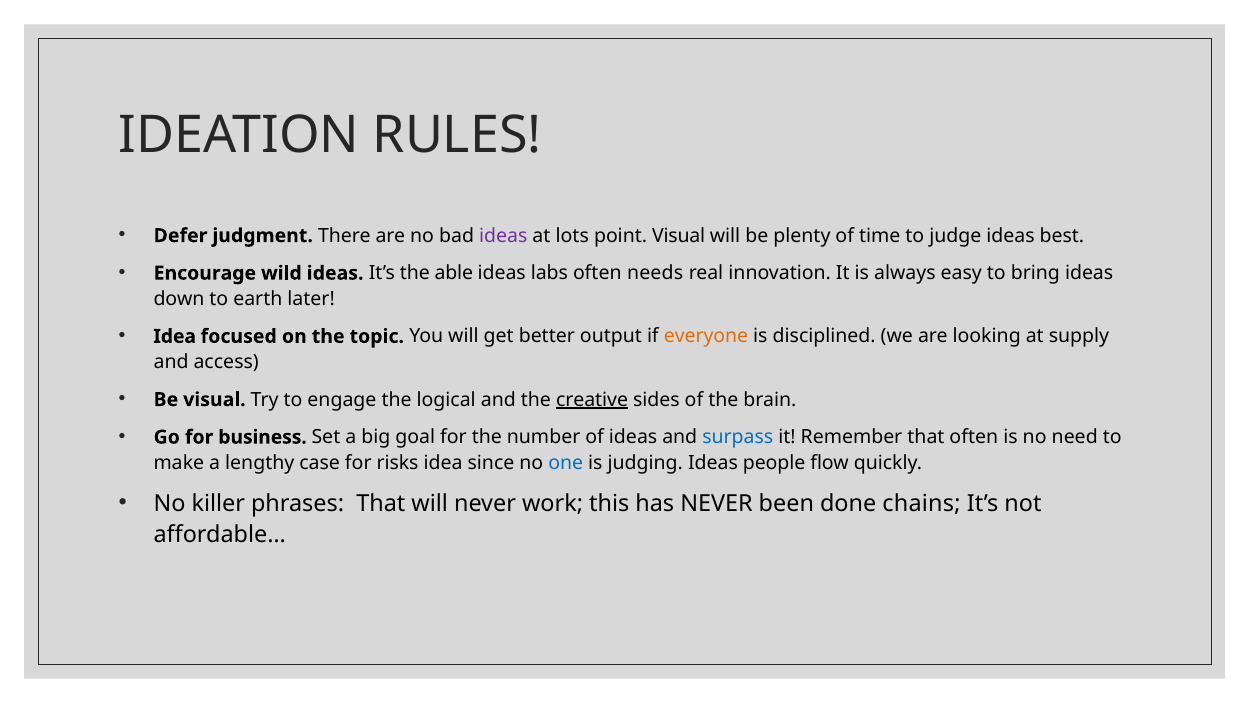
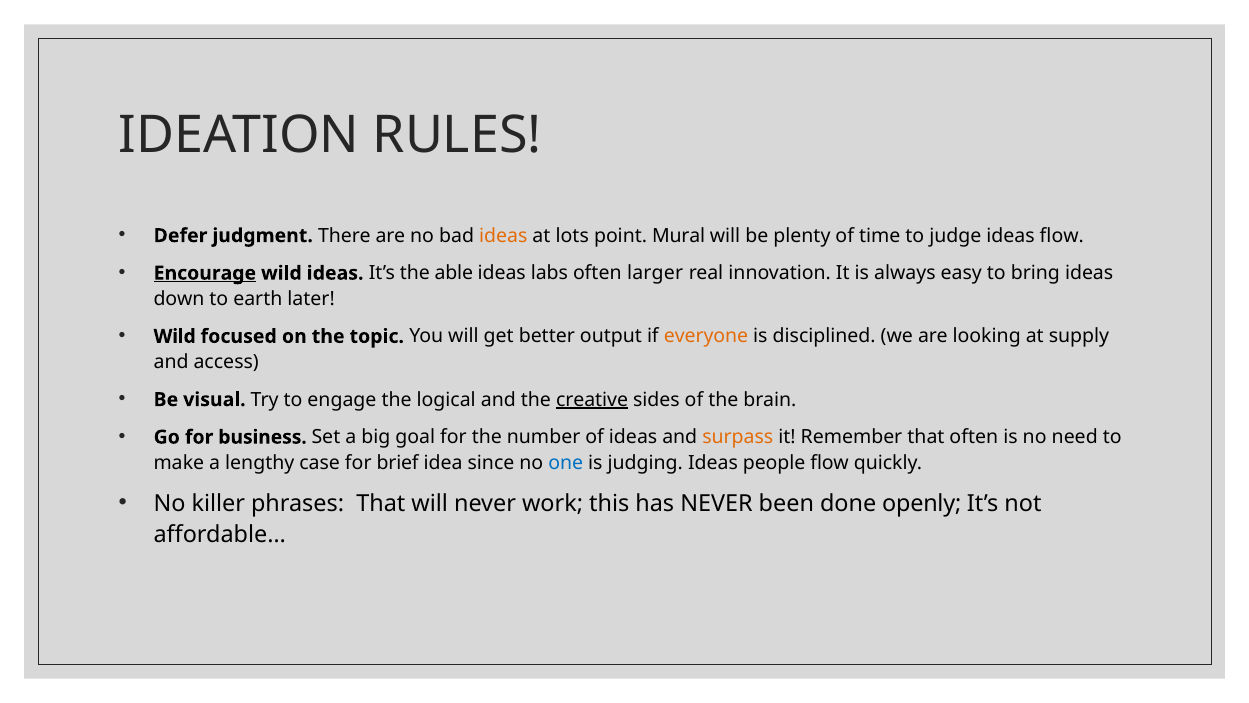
ideas colour: purple -> orange (503, 236)
point Visual: Visual -> Mural (679, 236)
ideas best: best -> flow (1062, 236)
Encourage underline: none -> present (205, 273)
needs: needs -> larger (655, 273)
Idea: Idea -> Wild (175, 336)
surpass colour: blue -> orange (738, 437)
risks: risks -> brief (398, 463)
chains: chains -> openly (922, 503)
